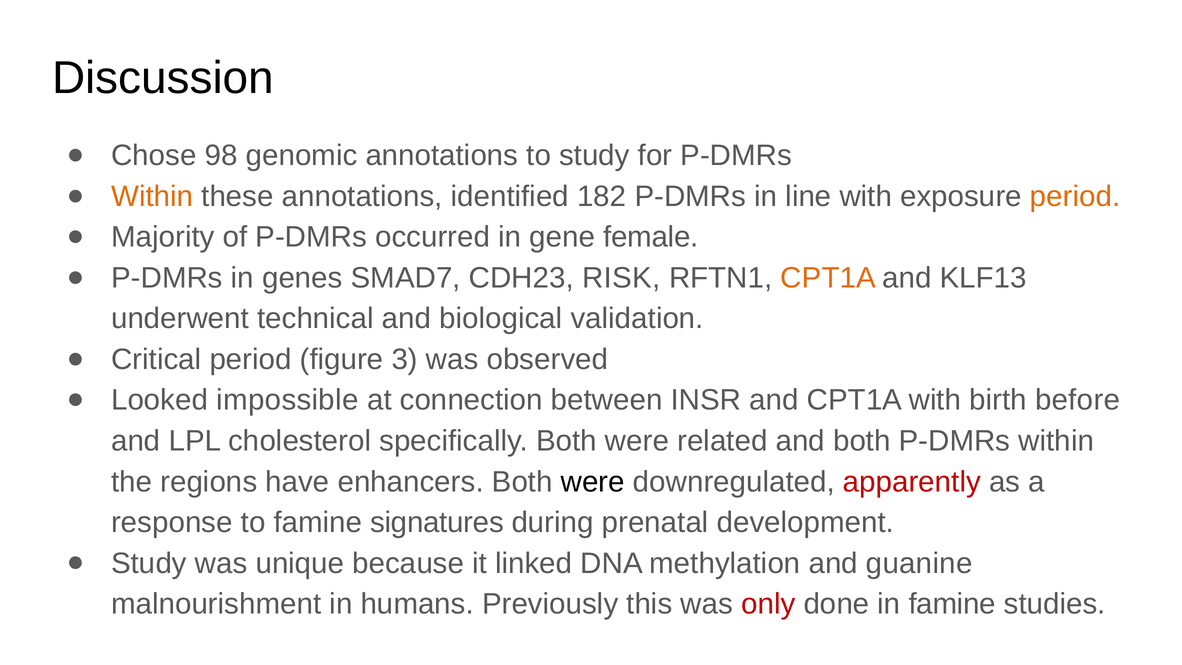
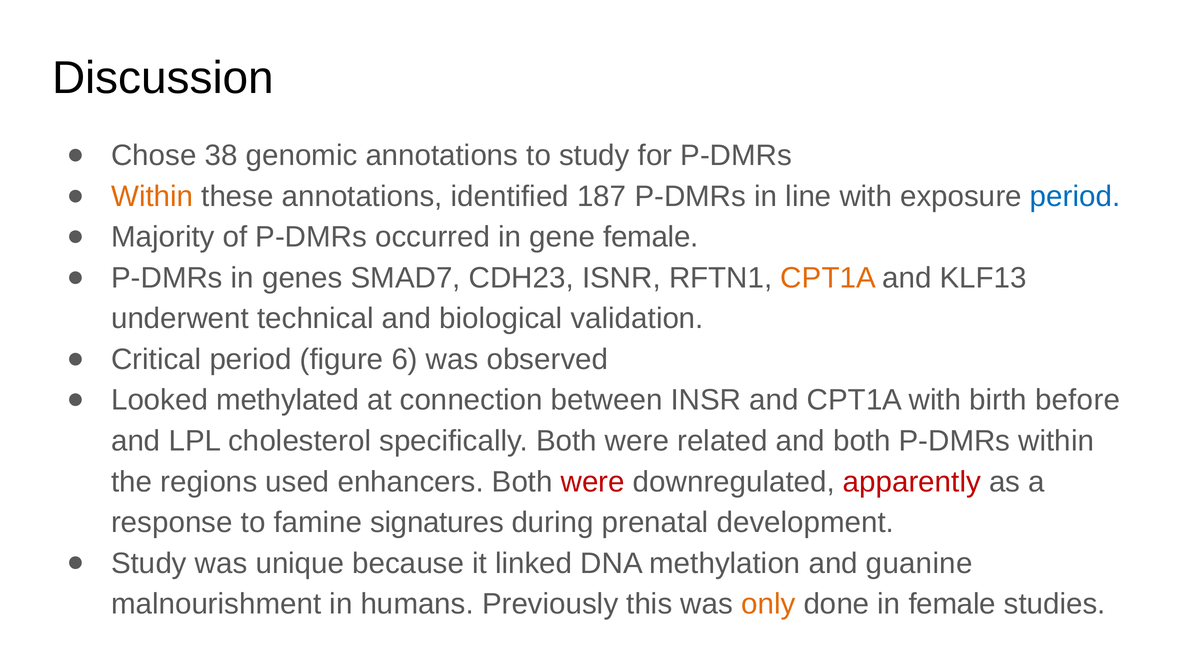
98: 98 -> 38 (221, 156)
182: 182 -> 187 (602, 196)
period colour: orange -> blue (1075, 196)
RISK: RISK -> ISNR (621, 278)
3: 3 -> 6 (405, 359)
impossible: impossible -> methylated (288, 400)
have: have -> used (297, 482)
were colour: black -> red (593, 482)
only colour: red -> orange (768, 604)
in famine: famine -> female (952, 604)
